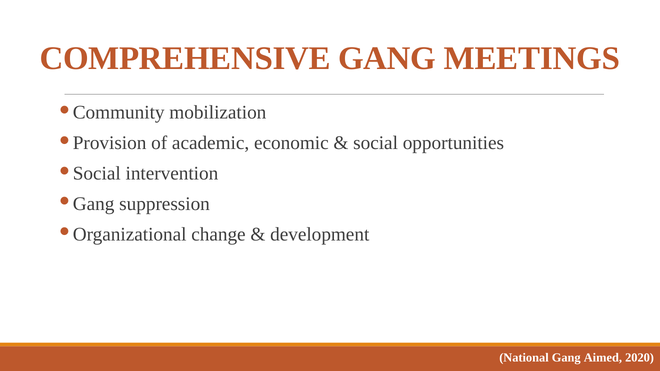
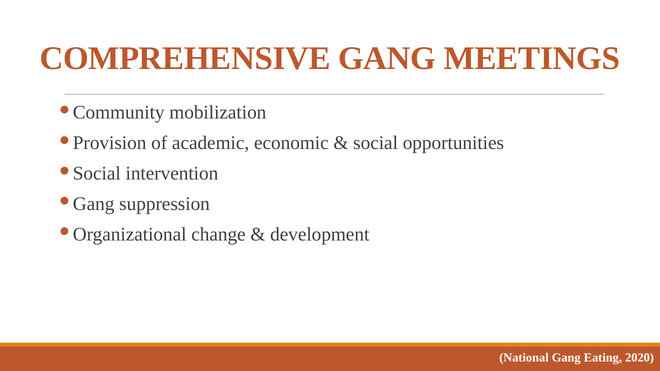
Aimed: Aimed -> Eating (603, 358)
